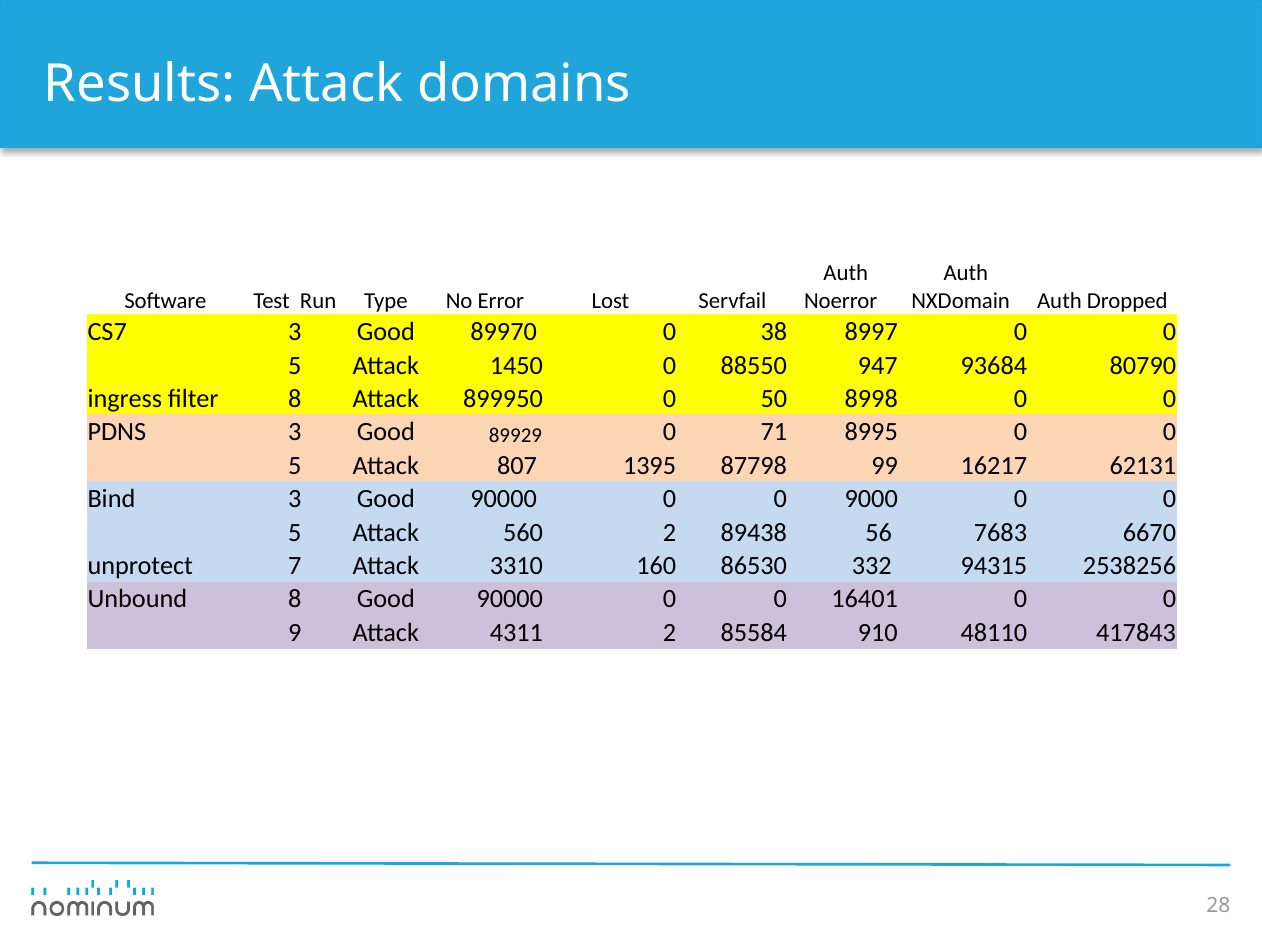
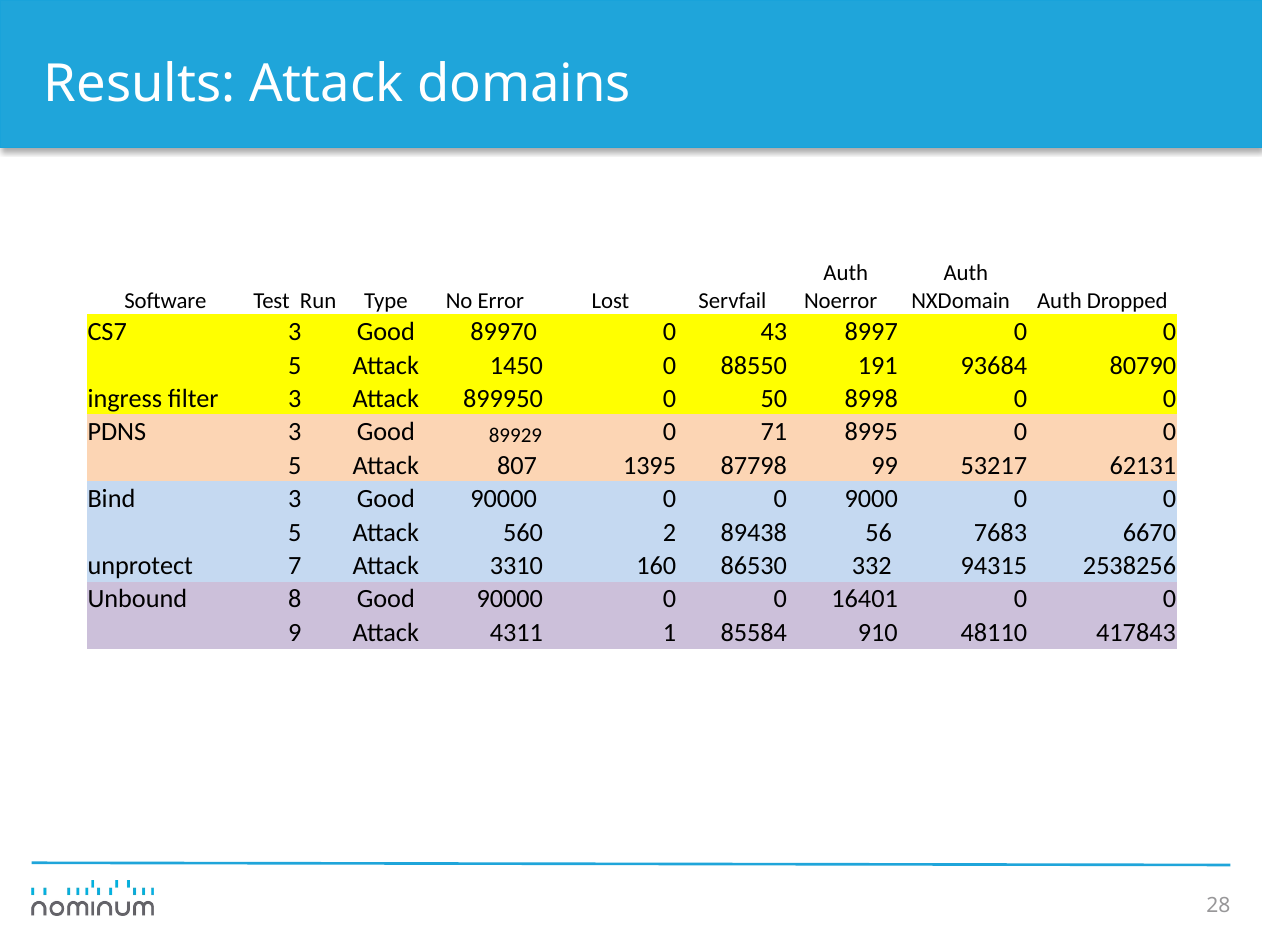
38: 38 -> 43 (774, 332)
947: 947 -> 191 (878, 365)
filter 8: 8 -> 3 (295, 398)
16217: 16217 -> 53217 (994, 465)
4311 2: 2 -> 1 (670, 632)
